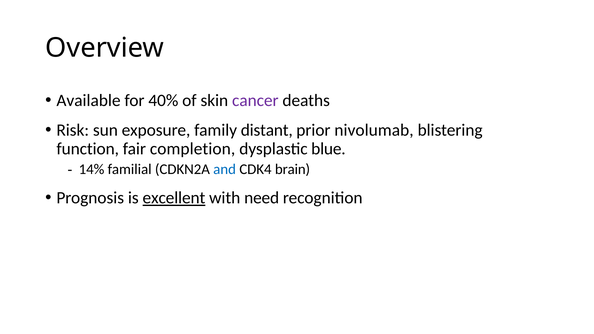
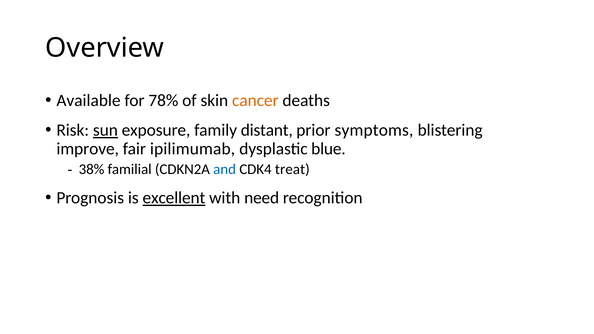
40%: 40% -> 78% (163, 100)
cancer colour: purple -> orange (255, 100)
sun underline: none -> present (105, 130)
nivolumab: nivolumab -> symptoms (374, 130)
function: function -> improve (88, 149)
completion: completion -> ipilimumab (193, 149)
14%: 14% -> 38% (92, 169)
brain: brain -> treat (292, 169)
